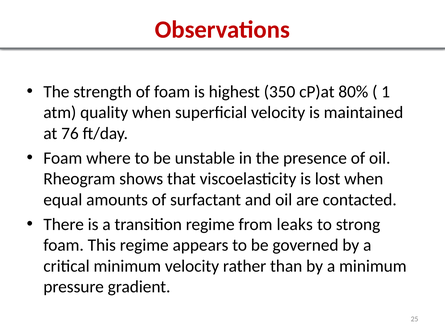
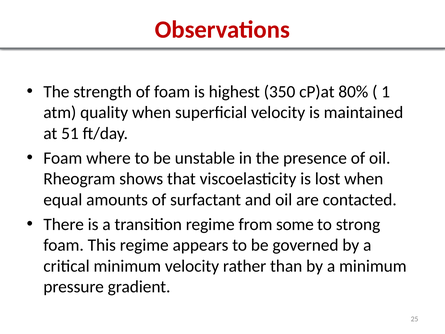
76: 76 -> 51 (70, 133)
leaks: leaks -> some (295, 224)
